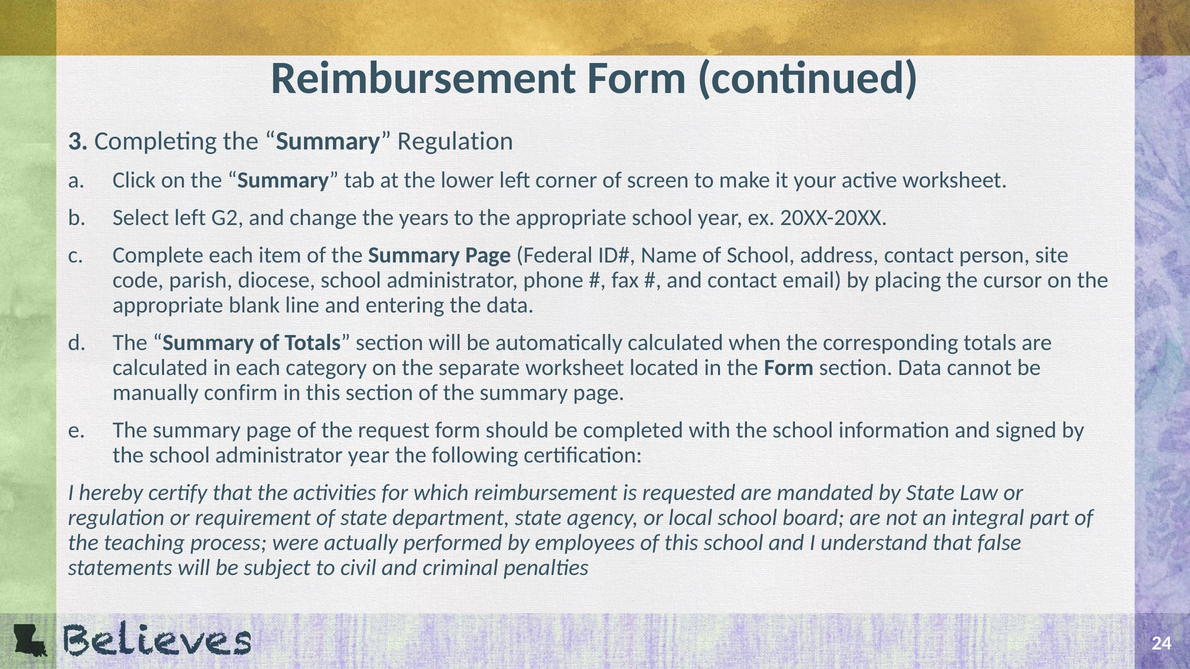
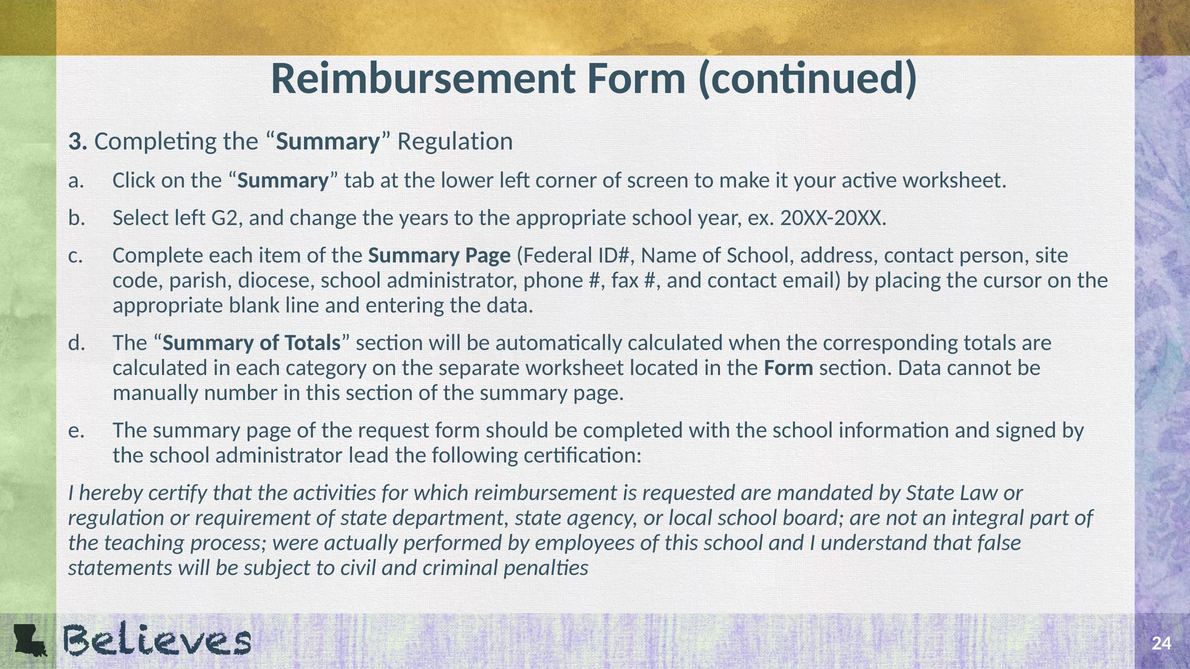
confirm: confirm -> number (241, 393)
administrator year: year -> lead (369, 455)
